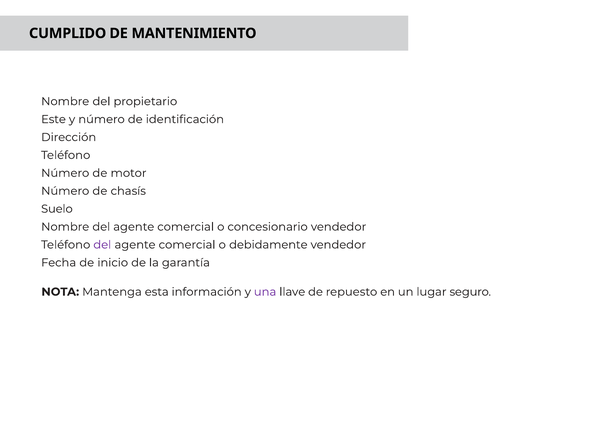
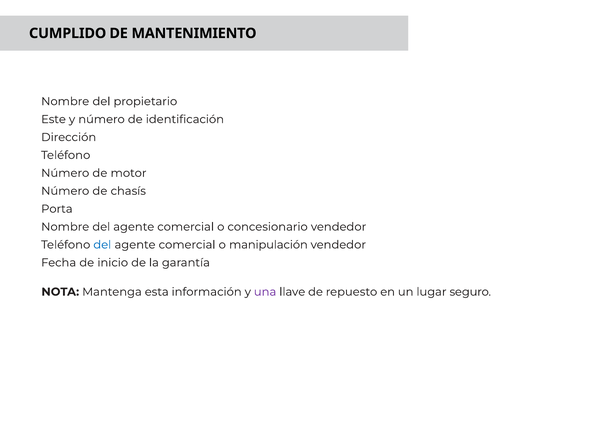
Suelo: Suelo -> Porta (57, 209)
del colour: purple -> blue (102, 245)
debidamente: debidamente -> manipulación (268, 245)
